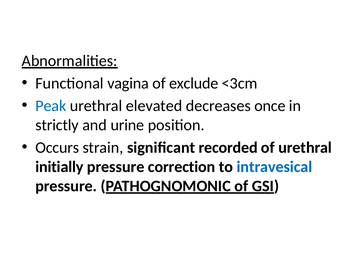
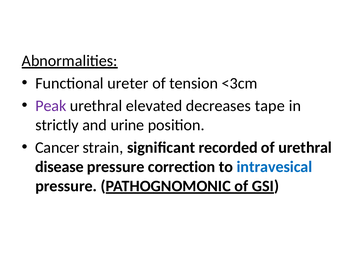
vagina: vagina -> ureter (128, 83)
exclude: exclude -> tension (194, 83)
Peak colour: blue -> purple (51, 106)
once: once -> tape (270, 106)
Occurs: Occurs -> Cancer (57, 148)
initially: initially -> disease (59, 167)
